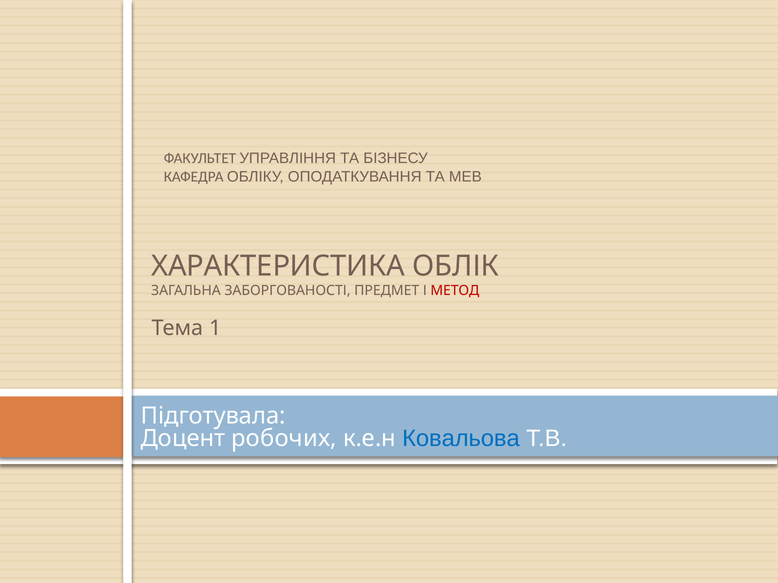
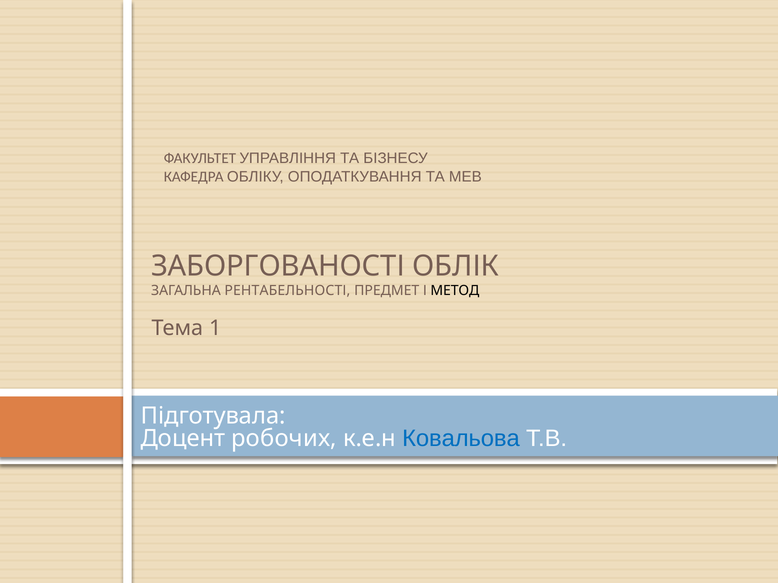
ХАРАКТЕРИСТИКА: ХАРАКТЕРИСТИКА -> ЗАБОРГОВАНОСТІ (278, 266)
ЗАБОРГОВАНОСТІ: ЗАБОРГОВАНОСТІ -> РЕНТАБЕЛЬНОСТІ (287, 291)
МЕТОД colour: red -> black (455, 291)
